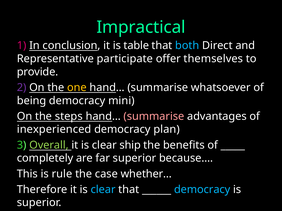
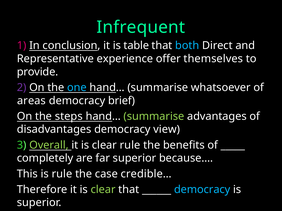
Impractical: Impractical -> Infrequent (141, 27)
participate: participate -> experience (125, 59)
one colour: yellow -> light blue (77, 88)
being: being -> areas (31, 101)
mini: mini -> brief (122, 101)
summarise colour: pink -> light green (154, 117)
inexperienced: inexperienced -> disadvantages (54, 130)
plan: plan -> view (167, 130)
clear ship: ship -> rule (130, 145)
whether…: whether… -> credible… (146, 174)
clear colour: light blue -> light green (103, 190)
